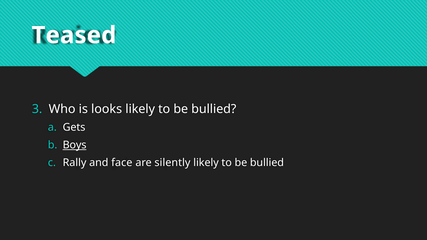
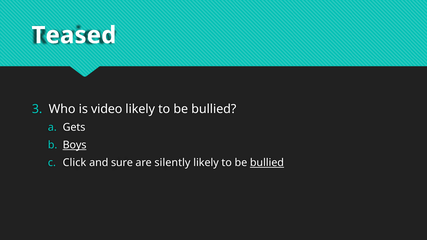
looks: looks -> video (107, 109)
Rally: Rally -> Click (74, 163)
face: face -> sure (122, 163)
bullied underline: none -> present (267, 163)
